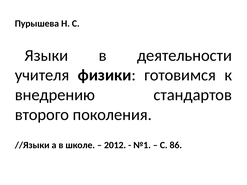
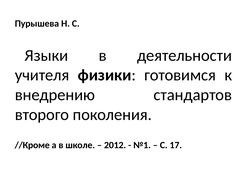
//Языки: //Языки -> //Кроме (32, 145)
86: 86 -> 17 (176, 145)
